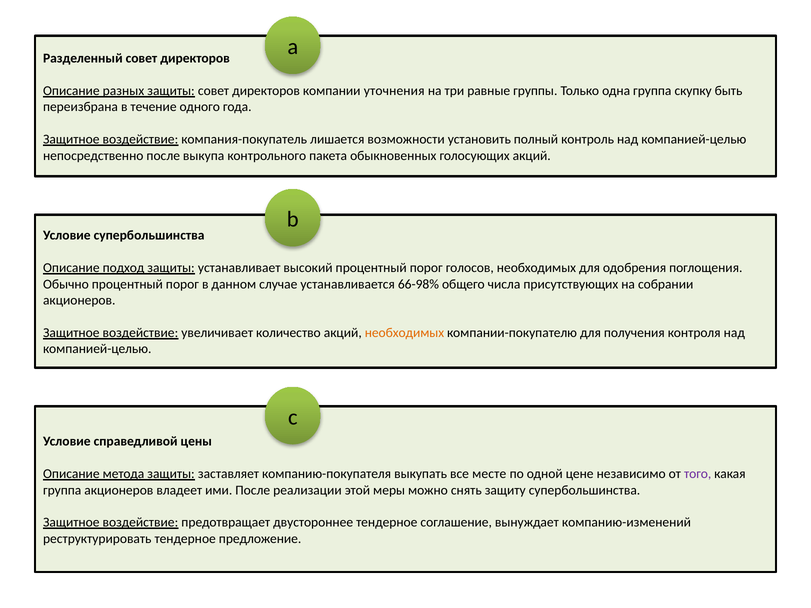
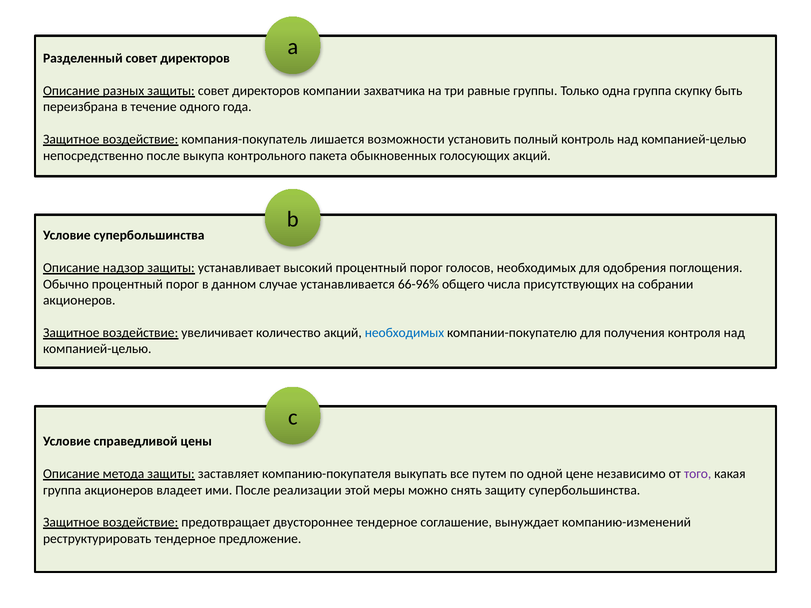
уточнения: уточнения -> захватчика (394, 91)
подход: подход -> надзор (123, 268)
66-98%: 66-98% -> 66-96% (418, 284)
необходимых colour: orange -> blue (404, 333)
месте: месте -> путем (489, 474)
